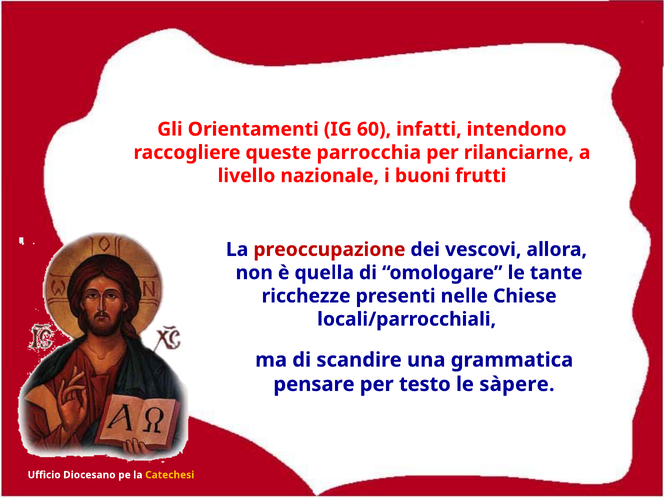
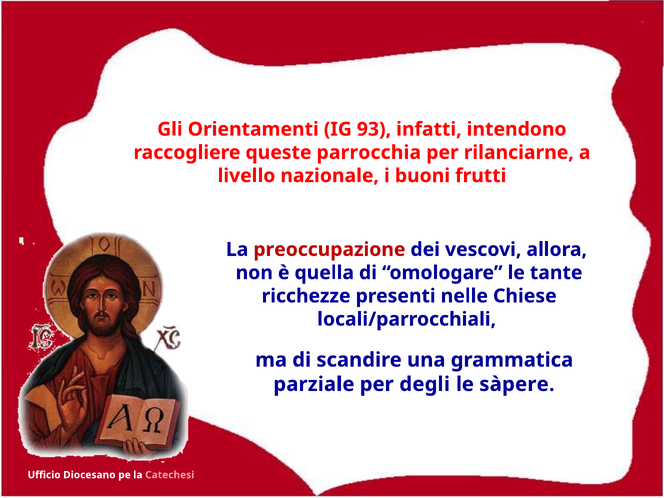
60: 60 -> 93 (374, 129)
pensare: pensare -> parziale (314, 384)
testo: testo -> degli (425, 384)
Catechesi colour: yellow -> pink (170, 475)
